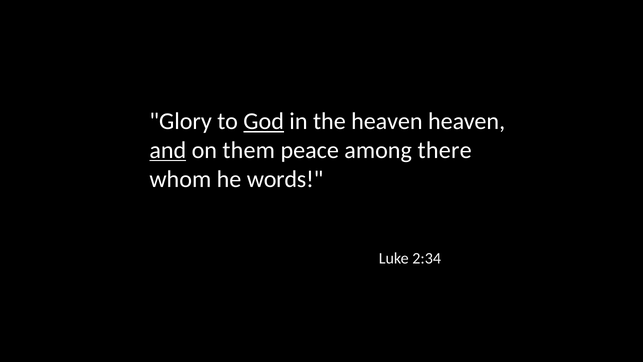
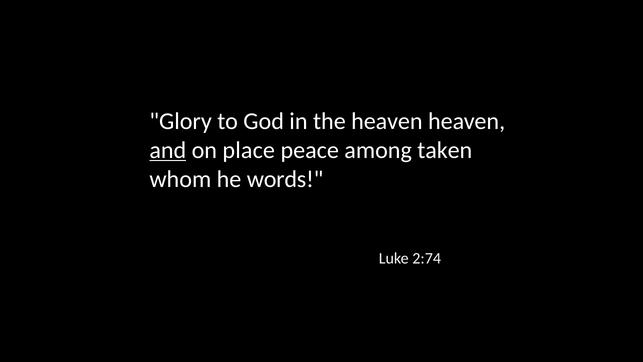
God underline: present -> none (264, 121)
them: them -> place (249, 150)
there: there -> taken (445, 150)
2:34: 2:34 -> 2:74 (427, 258)
